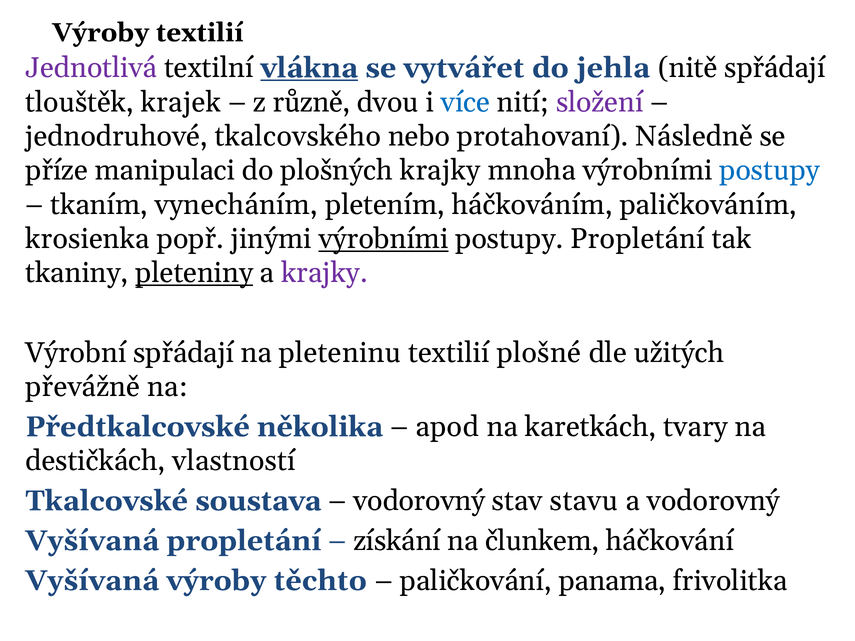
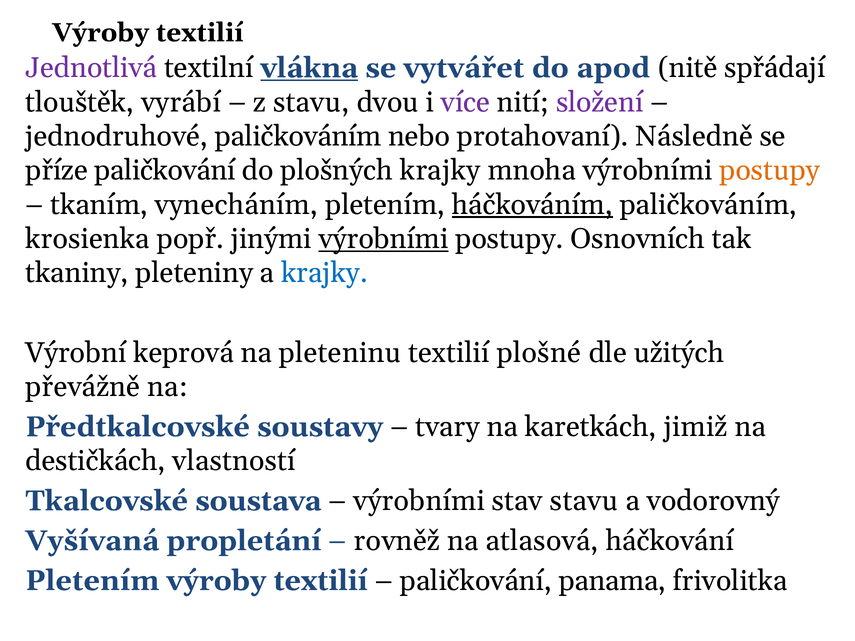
jehla: jehla -> apod (613, 68)
krajek: krajek -> vyrábí (181, 102)
z různě: různě -> stavu (311, 102)
více colour: blue -> purple (465, 102)
jednodruhové tkalcovského: tkalcovského -> paličkováním (298, 136)
příze manipulaci: manipulaci -> paličkování (165, 171)
postupy colour: blue -> orange (770, 171)
háčkováním underline: none -> present (532, 205)
postupy Propletání: Propletání -> Osnovních (638, 239)
pleteniny underline: present -> none (194, 273)
krajky colour: purple -> blue (324, 273)
Výrobní spřádají: spřádají -> keprová (184, 353)
několika: několika -> soustavy (320, 427)
apod: apod -> tvary (447, 427)
tvary: tvary -> jimiž (695, 427)
vodorovný: vodorovný -> výrobními (419, 501)
získání: získání -> rovněž (397, 541)
člunkem: člunkem -> atlasová (542, 541)
Vyšívaná: Vyšívaná -> Pletením (92, 581)
těchto: těchto -> textilií (321, 581)
